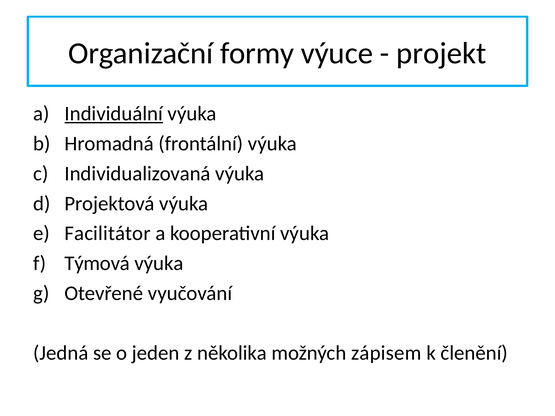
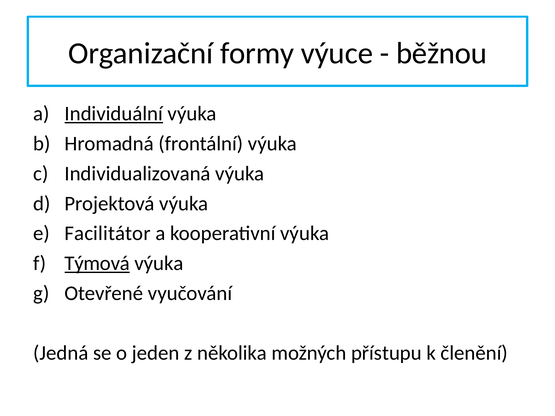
projekt: projekt -> běžnou (441, 53)
Týmová underline: none -> present (97, 264)
zápisem: zápisem -> přístupu (386, 353)
